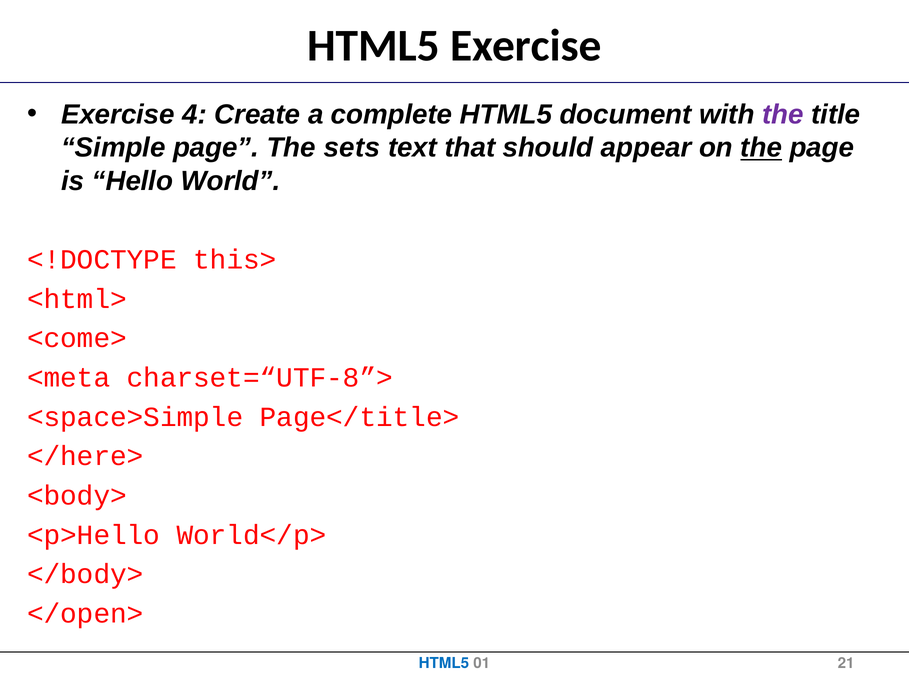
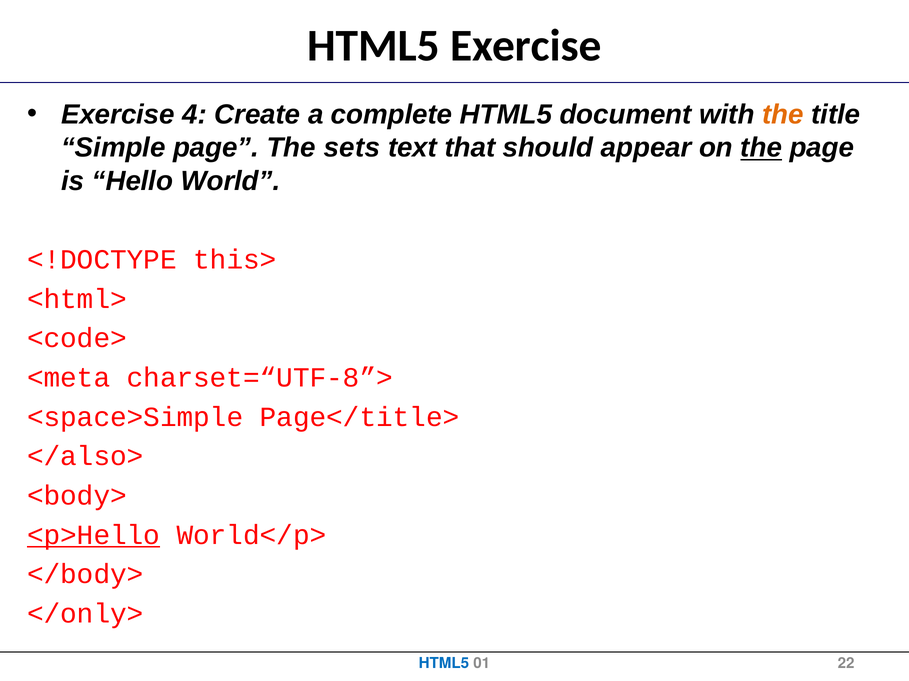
the colour: purple -> orange (783, 115)
<come>: <come> -> <code> (77, 339)
</here>: </here> -> </also> (85, 457)
<p>Hello underline: none -> present (94, 536)
</open>: </open> -> </only> (85, 614)
21: 21 -> 22 (846, 664)
